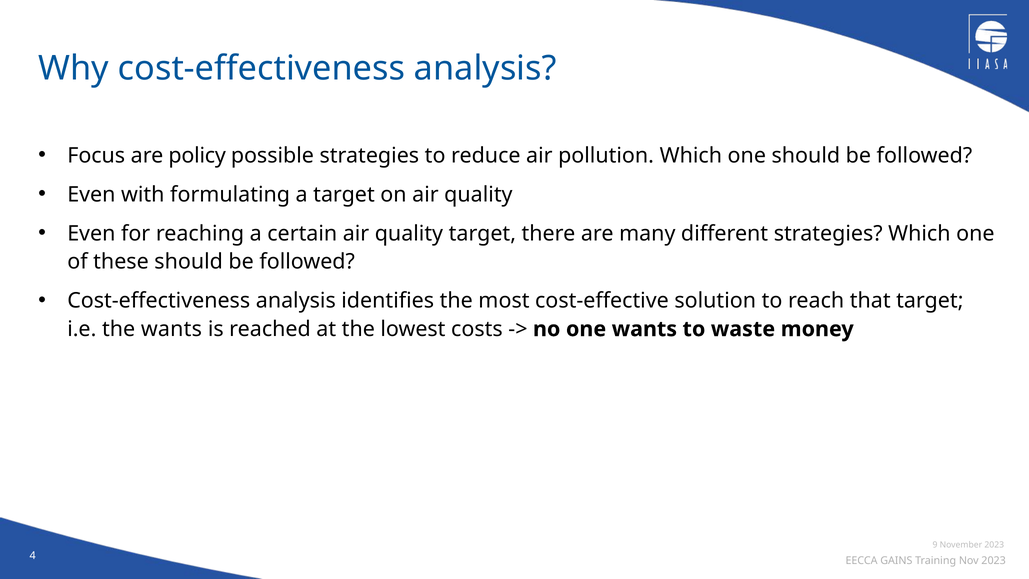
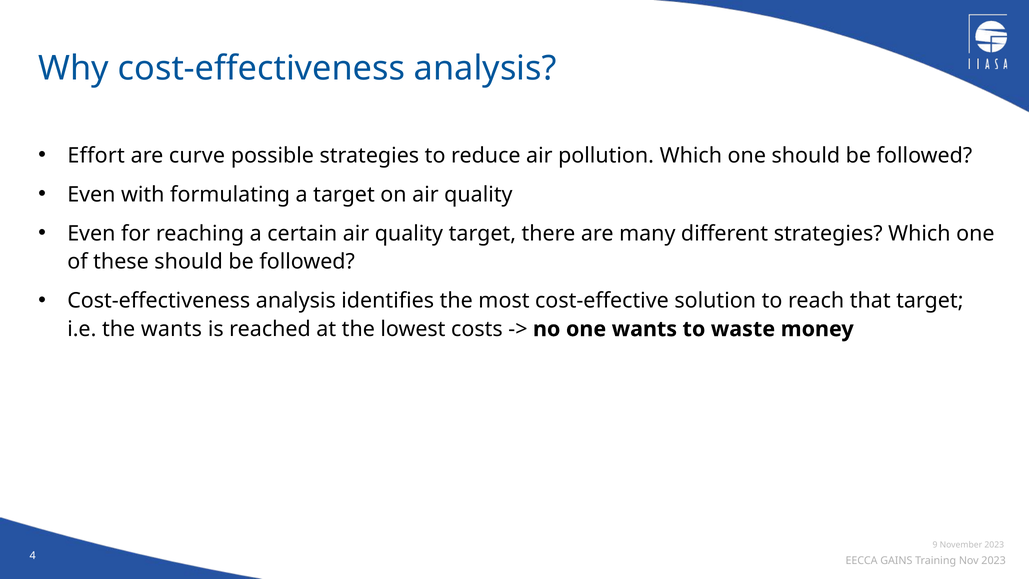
Focus: Focus -> Effort (96, 155)
policy: policy -> curve (197, 155)
